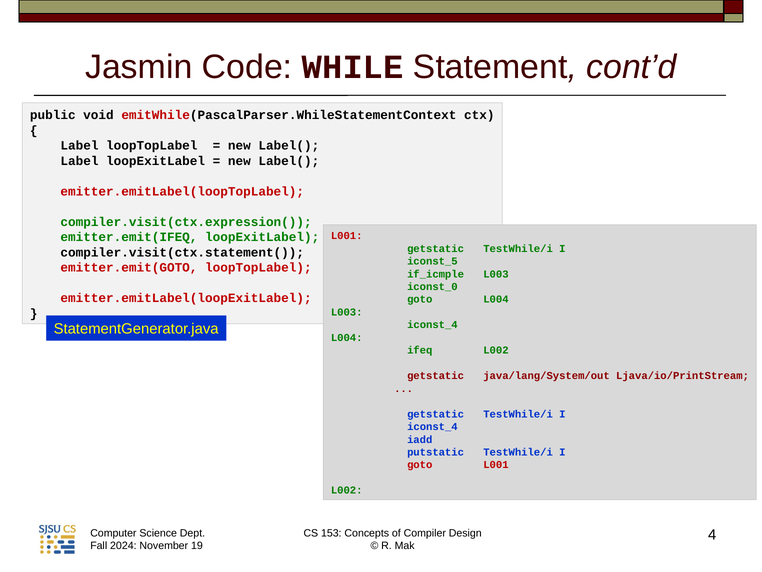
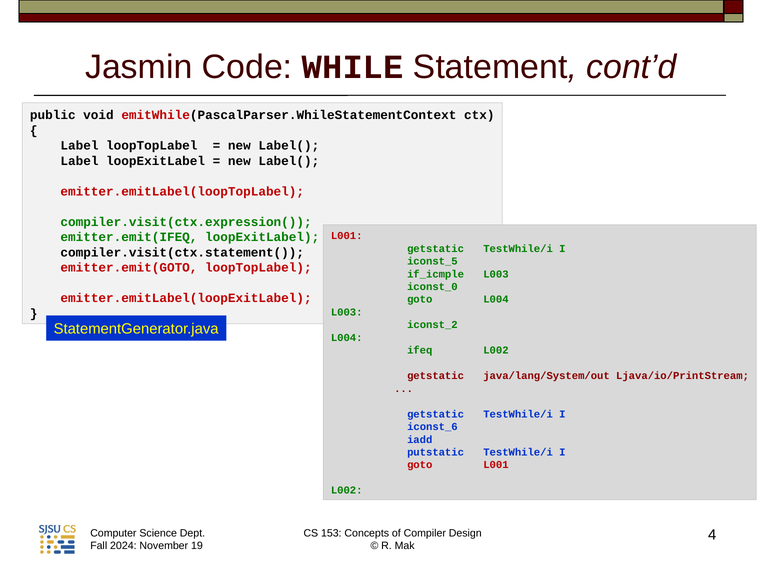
iconst_4: iconst_4 -> iconst_2 (432, 325)
iconst_4: iconst_4 -> iconst_6 (432, 426)
